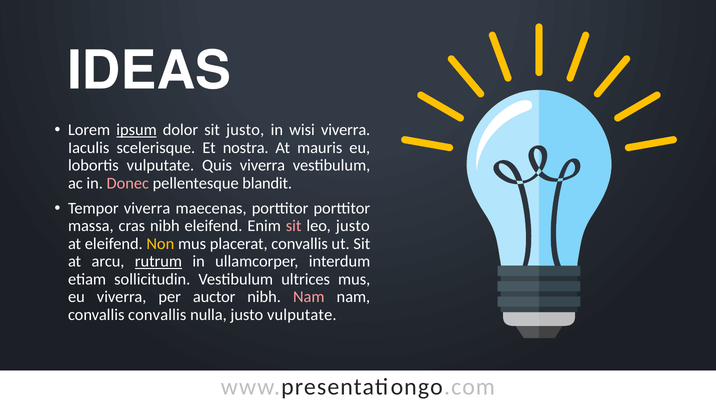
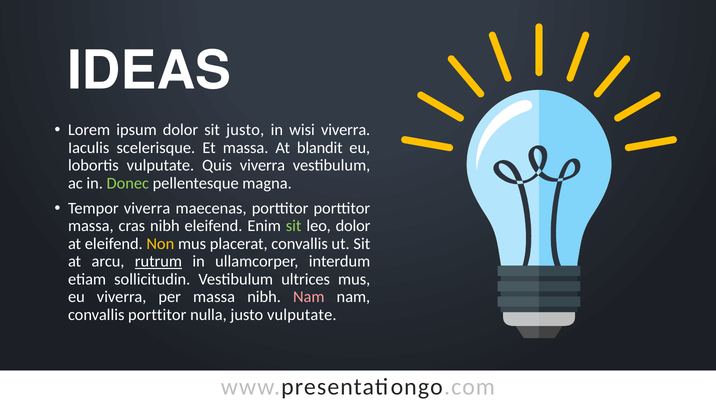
ipsum underline: present -> none (137, 130)
Et nostra: nostra -> massa (246, 148)
mauris: mauris -> blandit (320, 148)
Donec colour: pink -> light green (128, 183)
blandit: blandit -> magna (267, 183)
sit colour: pink -> light green (294, 226)
leo justo: justo -> dolor (353, 226)
per auctor: auctor -> massa (214, 297)
convallis convallis: convallis -> porttitor (157, 314)
